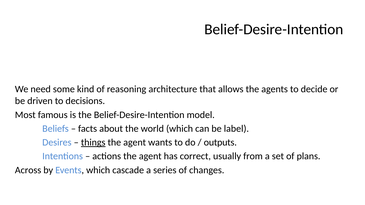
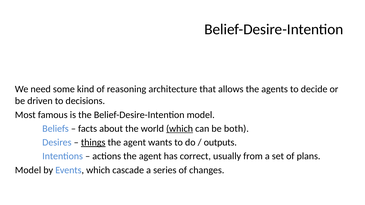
which underline: none -> present (180, 129)
label: label -> both (236, 129)
Across: Across -> Model (28, 170)
